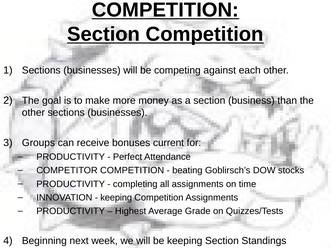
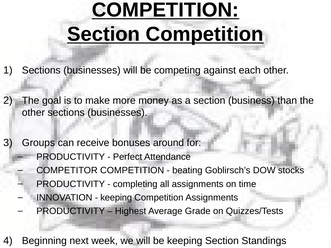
current: current -> around (169, 143)
